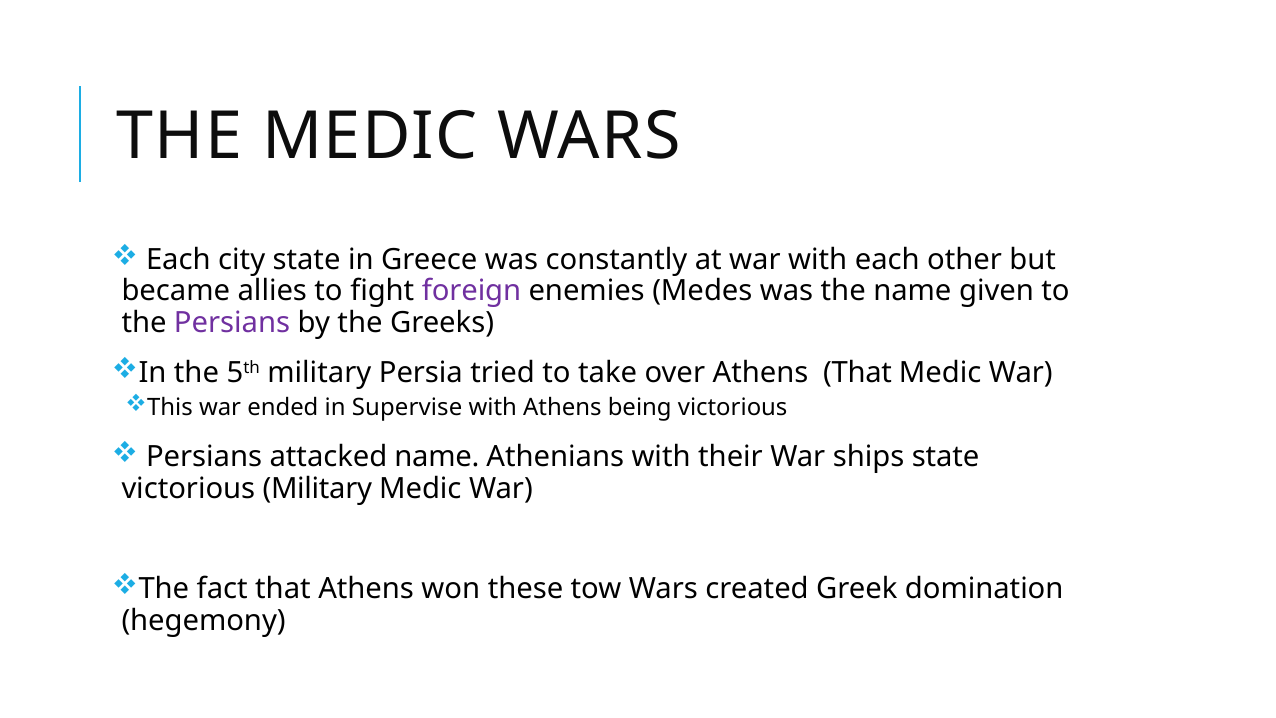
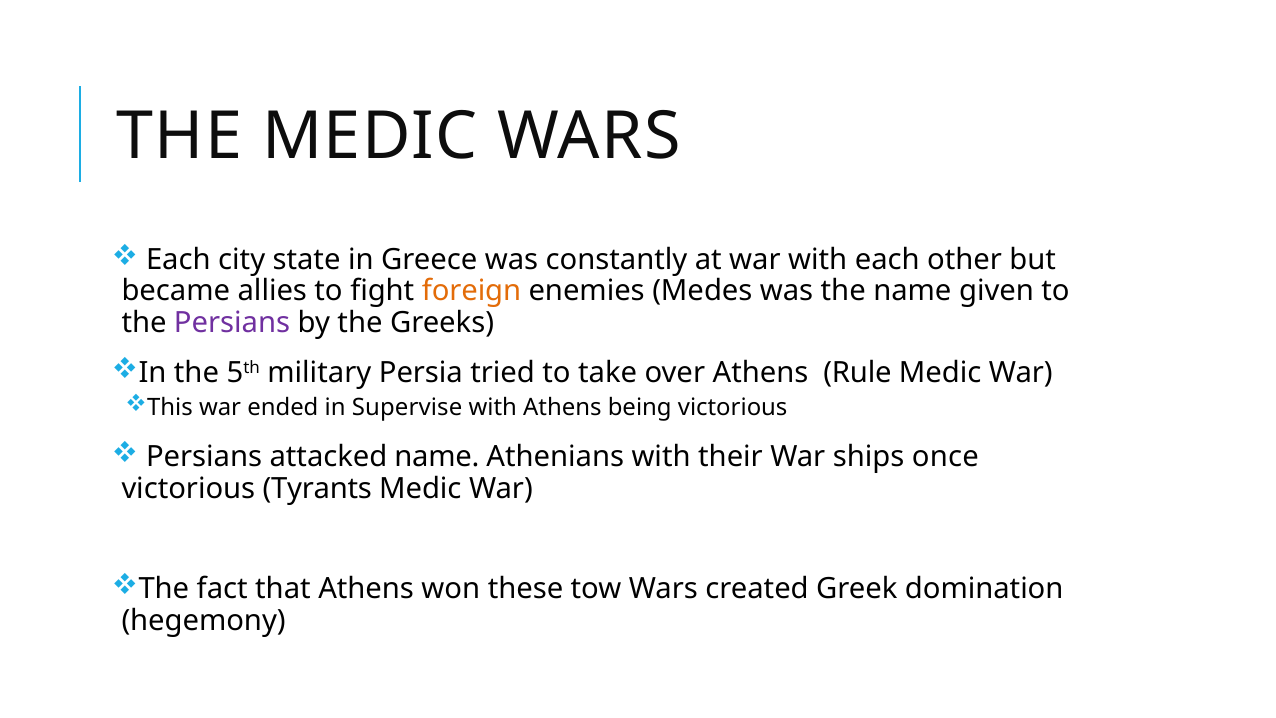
foreign colour: purple -> orange (472, 291)
Athens That: That -> Rule (858, 373)
ships state: state -> once (945, 457)
victorious Military: Military -> Tyrants (317, 489)
